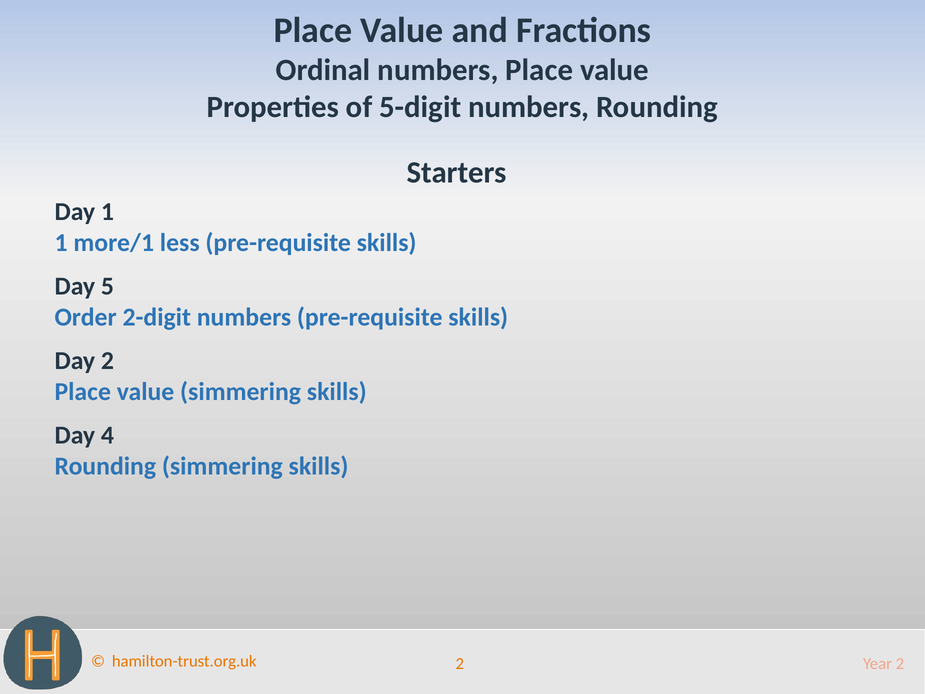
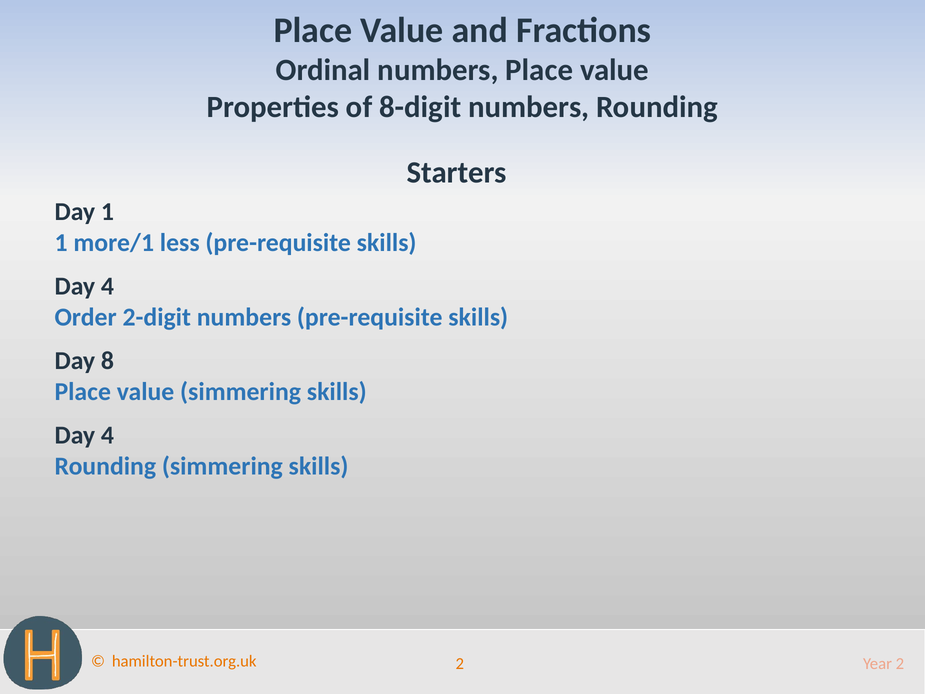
5-digit: 5-digit -> 8-digit (420, 107)
5: 5 -> 4 (107, 286)
Day 2: 2 -> 8 (107, 361)
